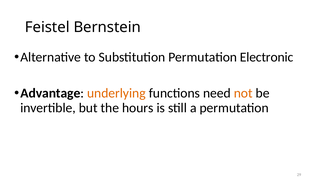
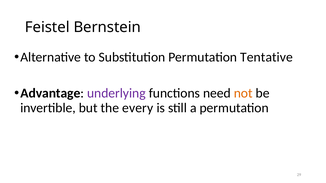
Electronic: Electronic -> Tentative (267, 57)
underlying colour: orange -> purple (116, 93)
hours: hours -> every (138, 108)
